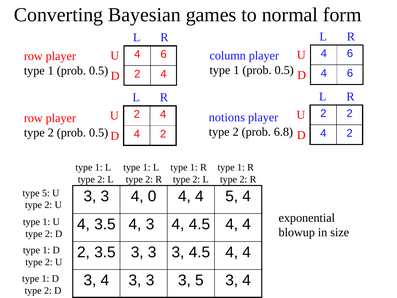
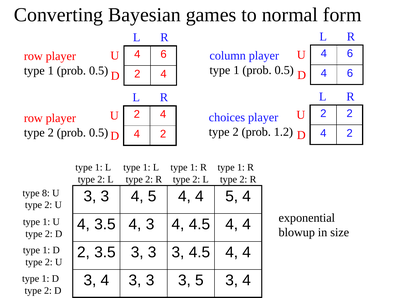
notions: notions -> choices (227, 117)
6.8: 6.8 -> 1.2 (283, 132)
type 5: 5 -> 8 (46, 193)
3 4 0: 0 -> 5 (152, 196)
